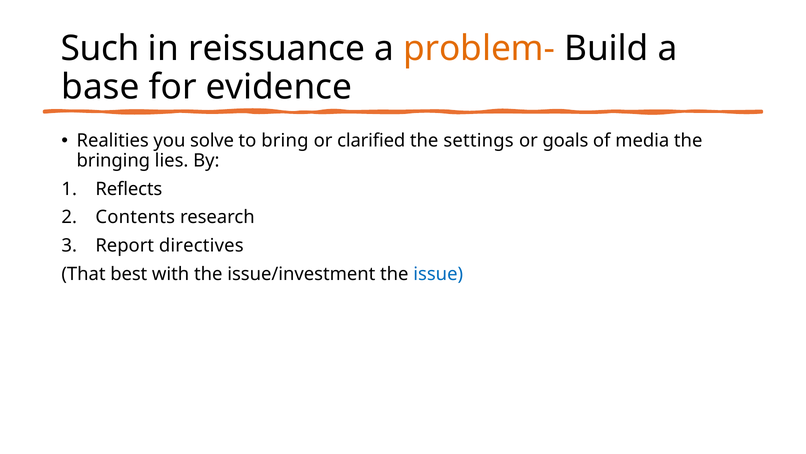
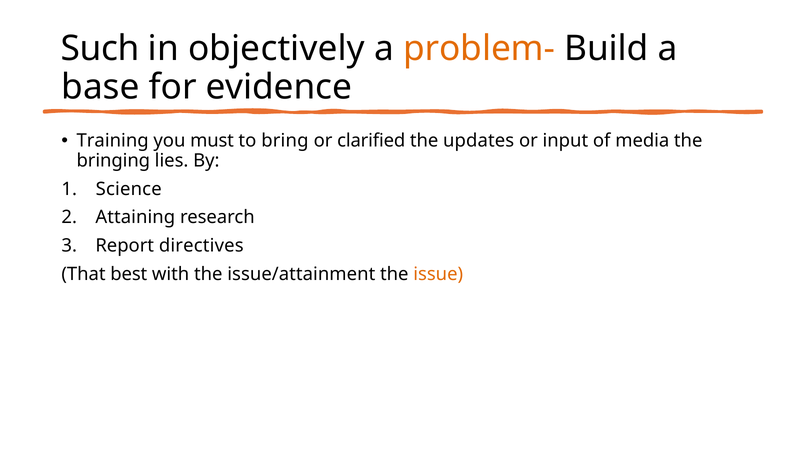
reissuance: reissuance -> objectively (276, 49)
Realities: Realities -> Training (113, 140)
solve: solve -> must (212, 140)
settings: settings -> updates (479, 140)
goals: goals -> input (565, 140)
Reflects: Reflects -> Science (129, 189)
Contents: Contents -> Attaining (135, 217)
issue/investment: issue/investment -> issue/attainment (301, 274)
issue colour: blue -> orange (438, 274)
